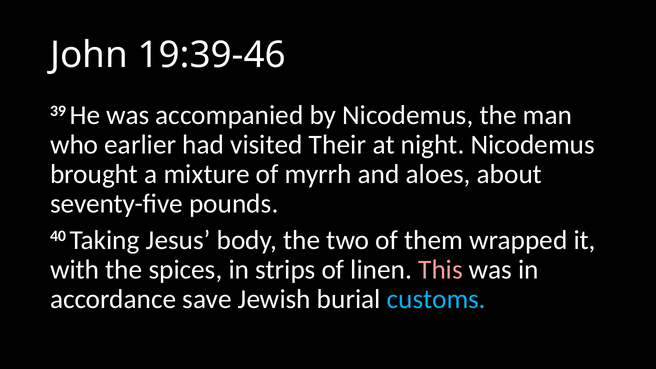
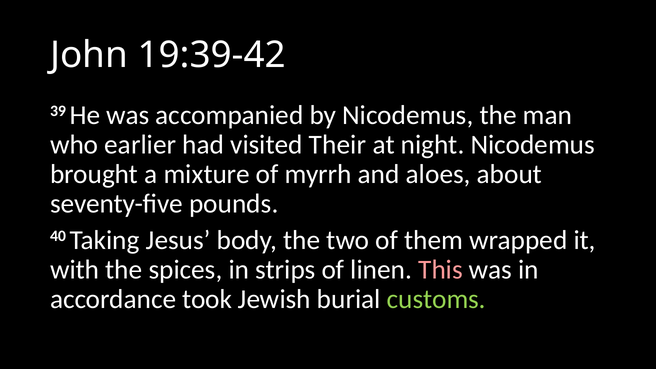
19:39-46: 19:39-46 -> 19:39-42 (212, 55)
save: save -> took (207, 299)
customs colour: light blue -> light green (436, 299)
